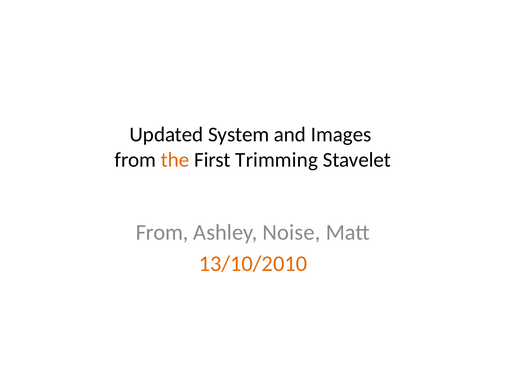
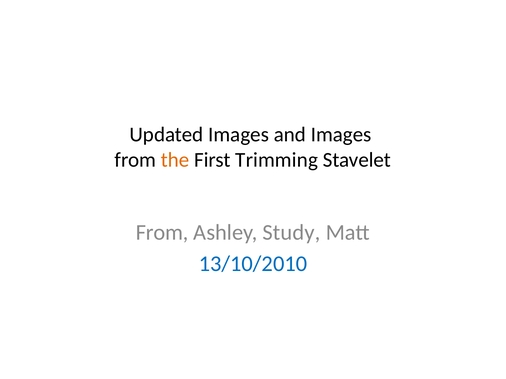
Updated System: System -> Images (239, 135)
Noise: Noise -> Study (291, 233)
13/10/2010 colour: orange -> blue (253, 264)
